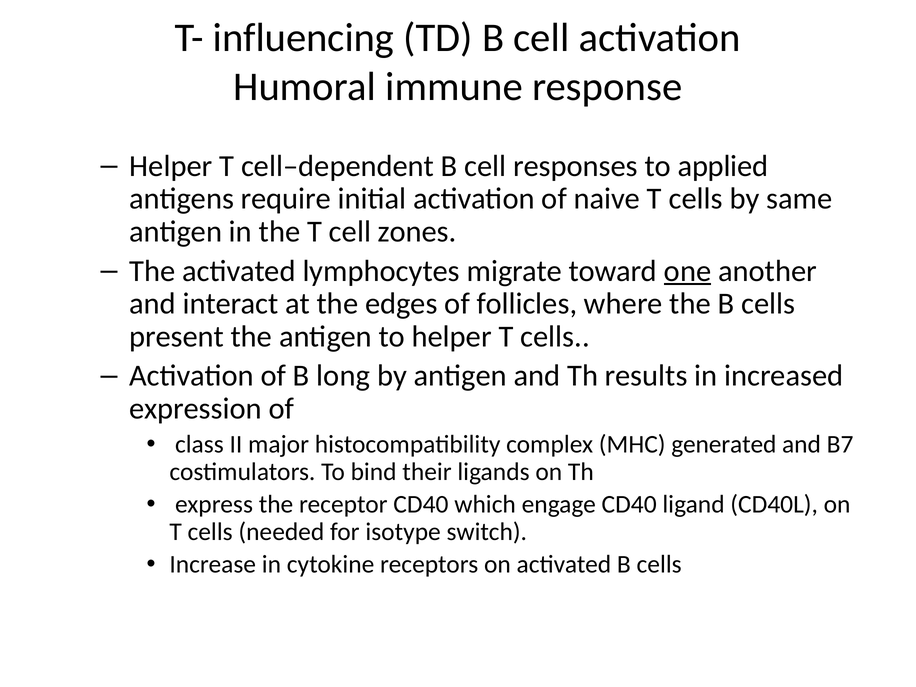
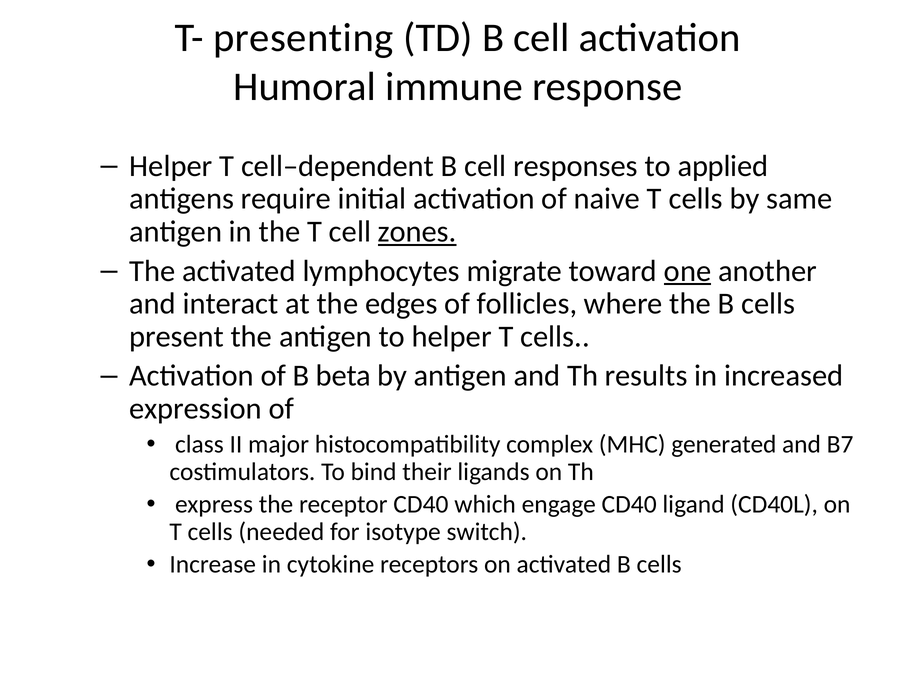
influencing: influencing -> presenting (303, 38)
zones underline: none -> present (417, 232)
long: long -> beta (344, 376)
